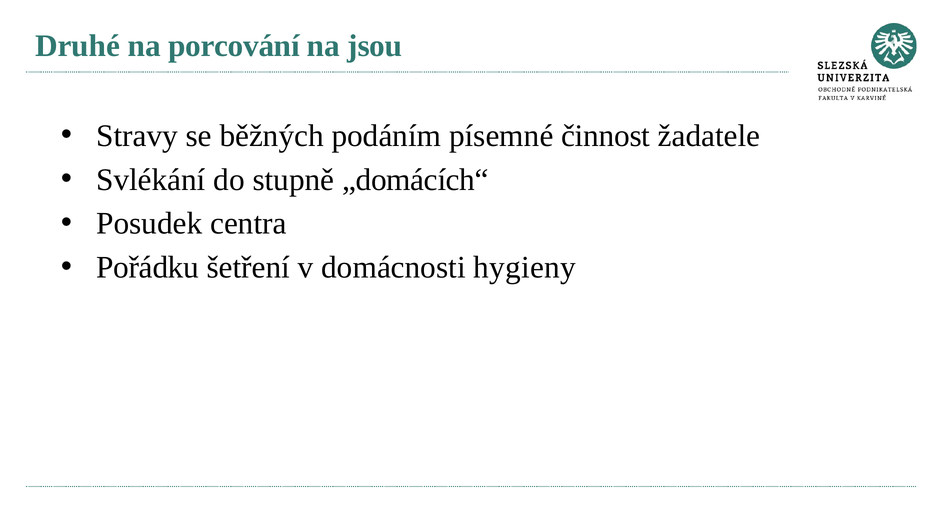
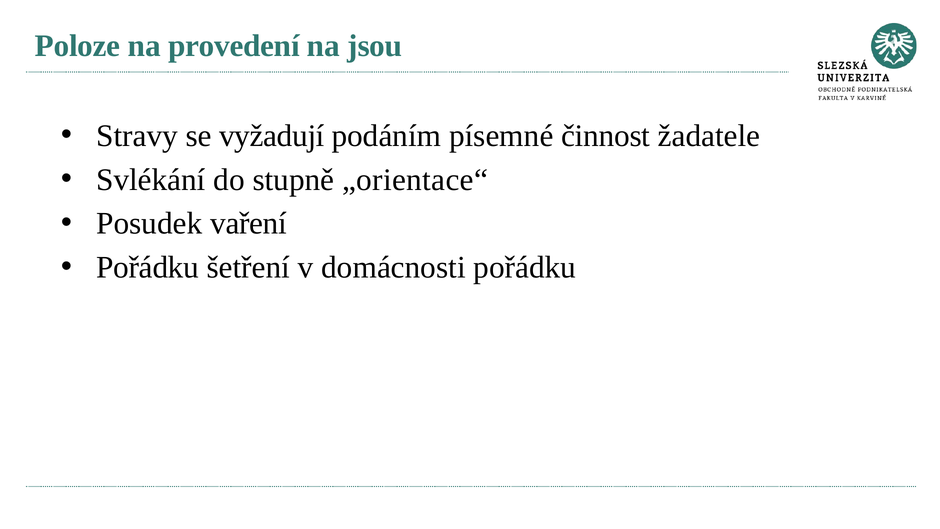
Druhé: Druhé -> Poloze (78, 46)
porcování: porcování -> provedení (234, 46)
běžných: běžných -> vyžadují (272, 136)
„domácích“: „domácích“ -> „orientace“ (415, 180)
centra: centra -> vaření (249, 224)
domácnosti hygieny: hygieny -> pořádku (525, 267)
